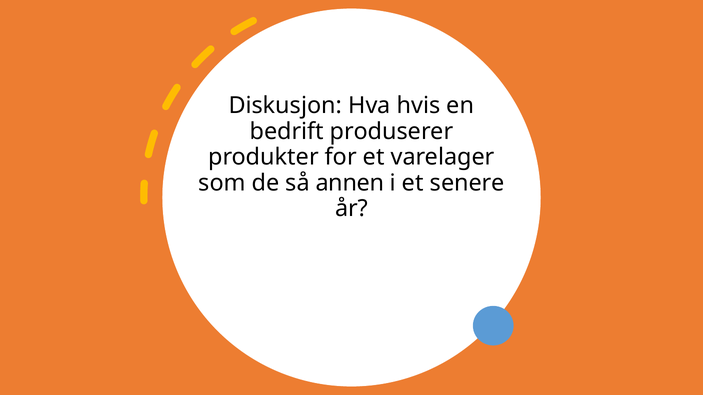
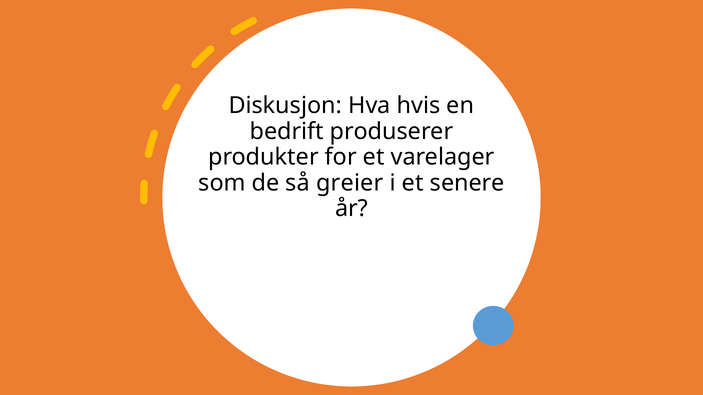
annen: annen -> greier (350, 183)
